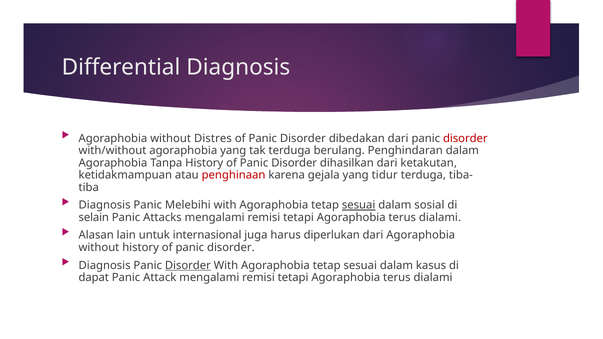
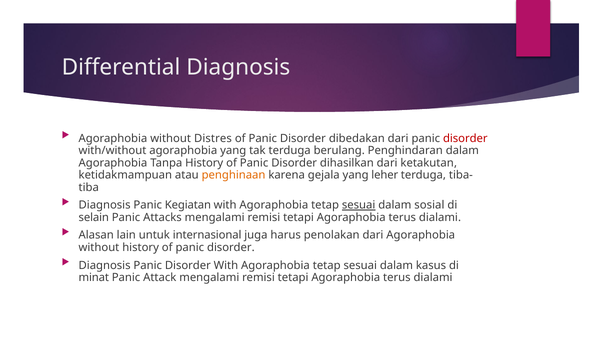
penghinaan colour: red -> orange (234, 175)
tidur: tidur -> leher (385, 175)
Melebihi: Melebihi -> Kegiatan (188, 205)
diperlukan: diperlukan -> penolakan (332, 235)
Disorder underline: present -> none (188, 265)
dapat: dapat -> minat (94, 278)
